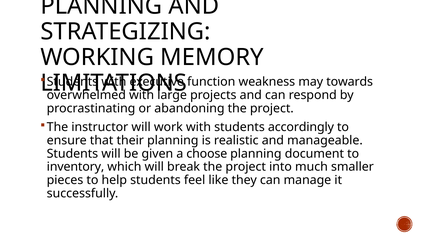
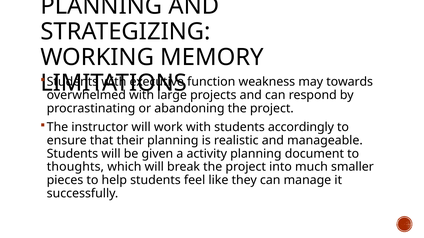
choose: choose -> activity (207, 154)
inventory: inventory -> thoughts (75, 167)
